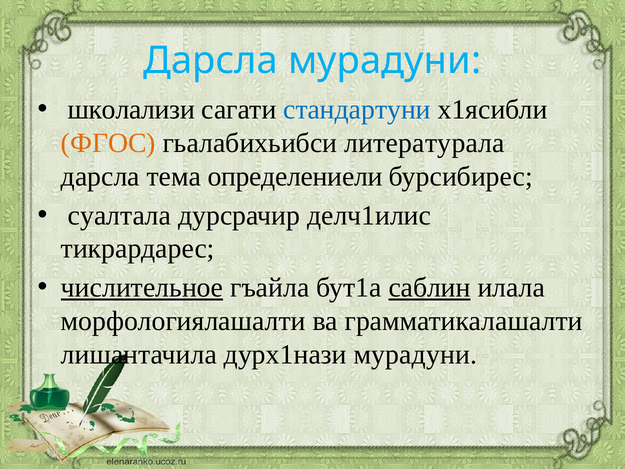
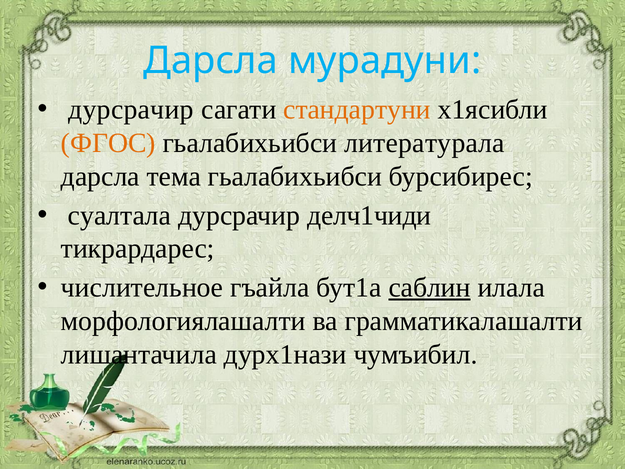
школализи: школализи -> дурсрачир (131, 110)
стандартуни colour: blue -> orange (357, 110)
тема определениели: определениели -> гьалабихьибси (295, 176)
делч1илис: делч1илис -> делч1чиди (369, 215)
числительное underline: present -> none (142, 287)
дурх1нази мурадуни: мурадуни -> чумъибил (416, 354)
